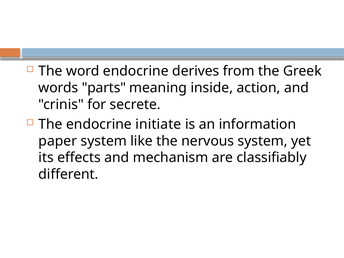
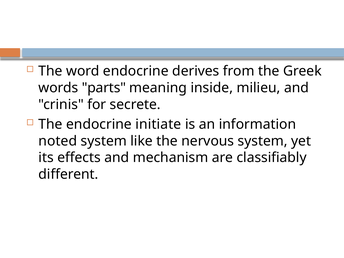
action: action -> milieu (259, 88)
paper: paper -> noted (58, 141)
